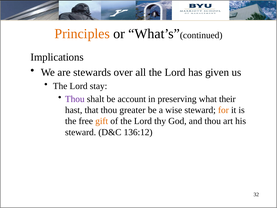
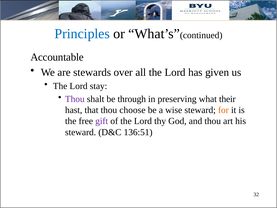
Principles colour: orange -> blue (82, 34)
Implications: Implications -> Accountable (57, 57)
account: account -> through (132, 99)
greater: greater -> choose (132, 110)
gift colour: orange -> purple (102, 121)
136:12: 136:12 -> 136:51 (138, 132)
